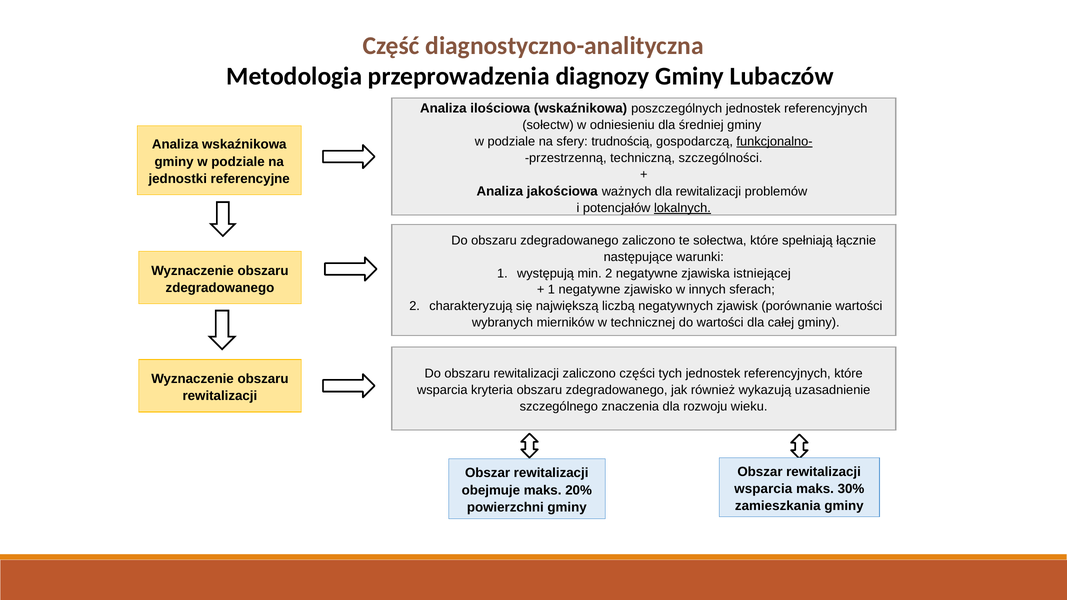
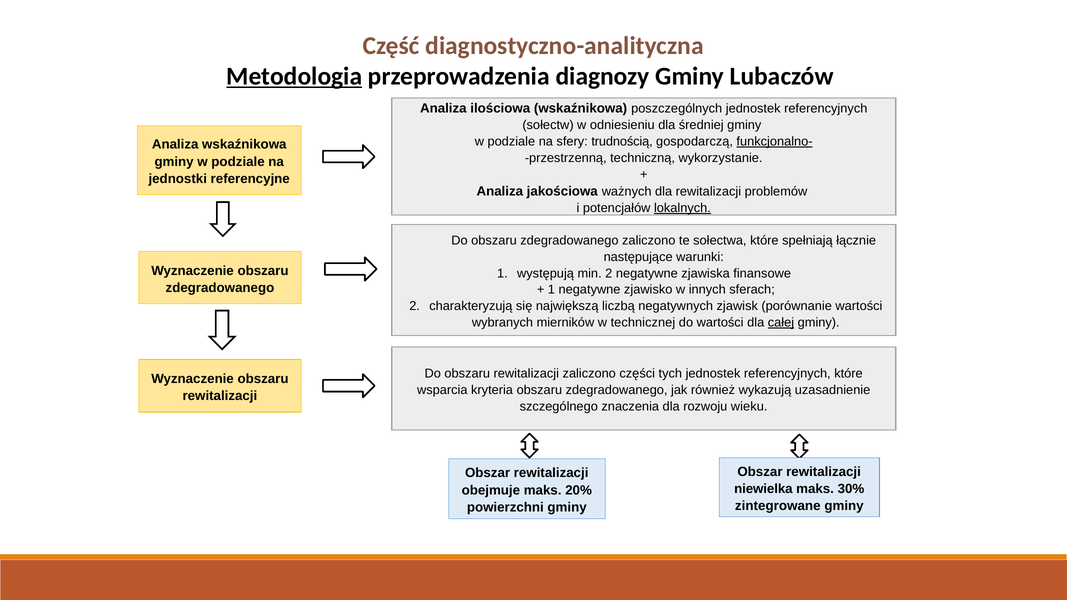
Metodologia underline: none -> present (294, 76)
szczególności: szczególności -> wykorzystanie (721, 158)
istniejącej: istniejącej -> finansowe (762, 273)
całej underline: none -> present (781, 323)
wsparcia: wsparcia -> niewielka (763, 489)
zamieszkania: zamieszkania -> zintegrowane (778, 506)
